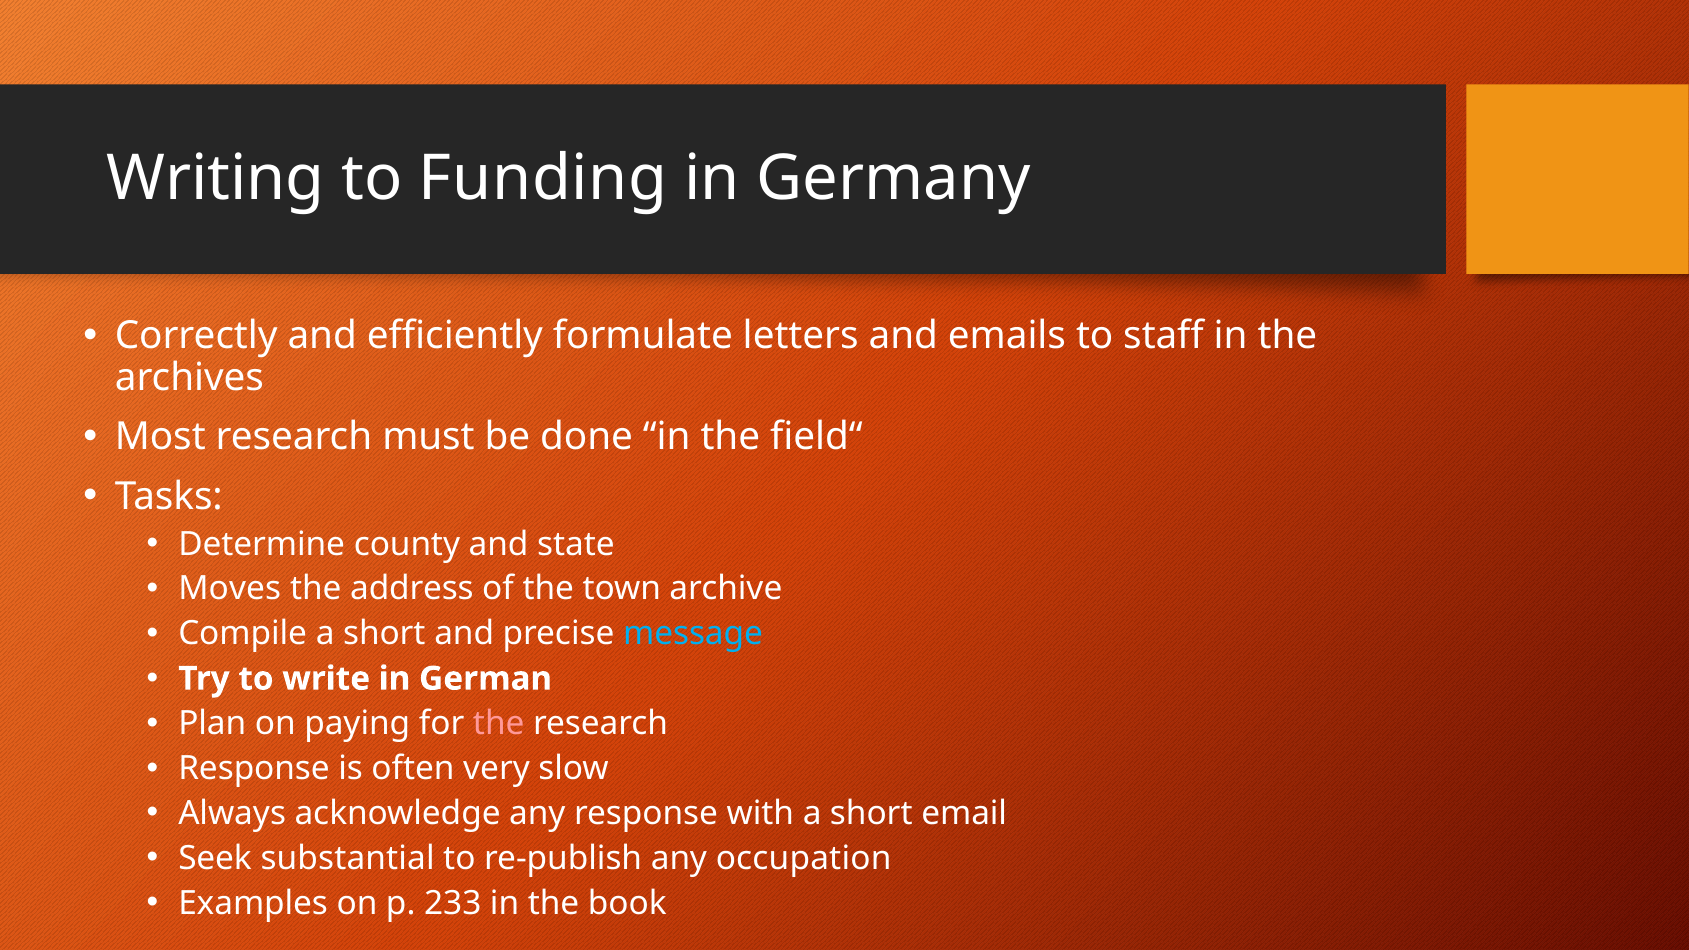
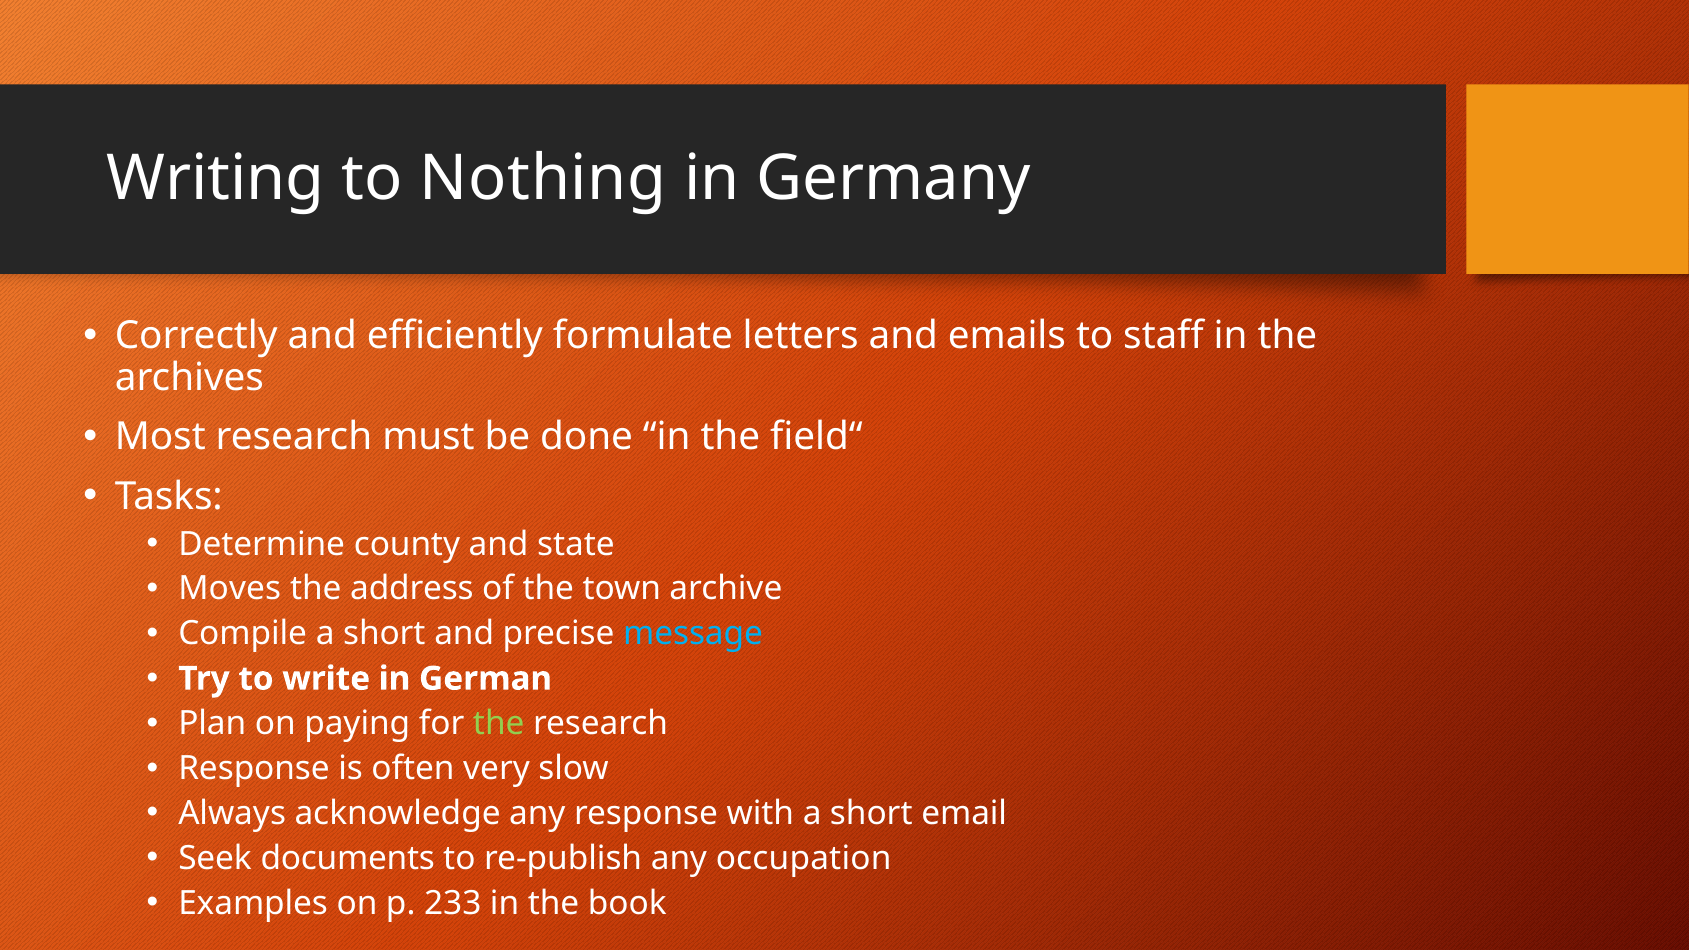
Funding: Funding -> Nothing (543, 179)
the colour: pink -> light green (499, 724)
substantial: substantial -> documents (348, 858)
